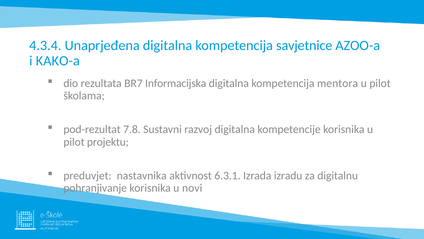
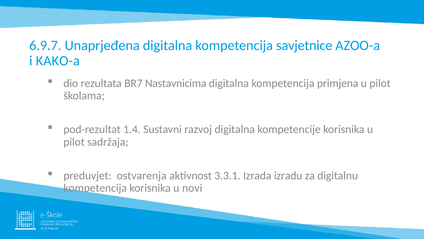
4.3.4: 4.3.4 -> 6.9.7 (45, 46)
Informacijska: Informacijska -> Nastavnicima (176, 83)
mentora: mentora -> primjena (338, 83)
7.8: 7.8 -> 1.4 (132, 129)
projektu: projektu -> sadržaja (108, 142)
nastavnika: nastavnika -> ostvarenja (142, 175)
6.3.1: 6.3.1 -> 3.3.1 (227, 175)
pohranjivanje: pohranjivanje -> kompetencija (95, 188)
